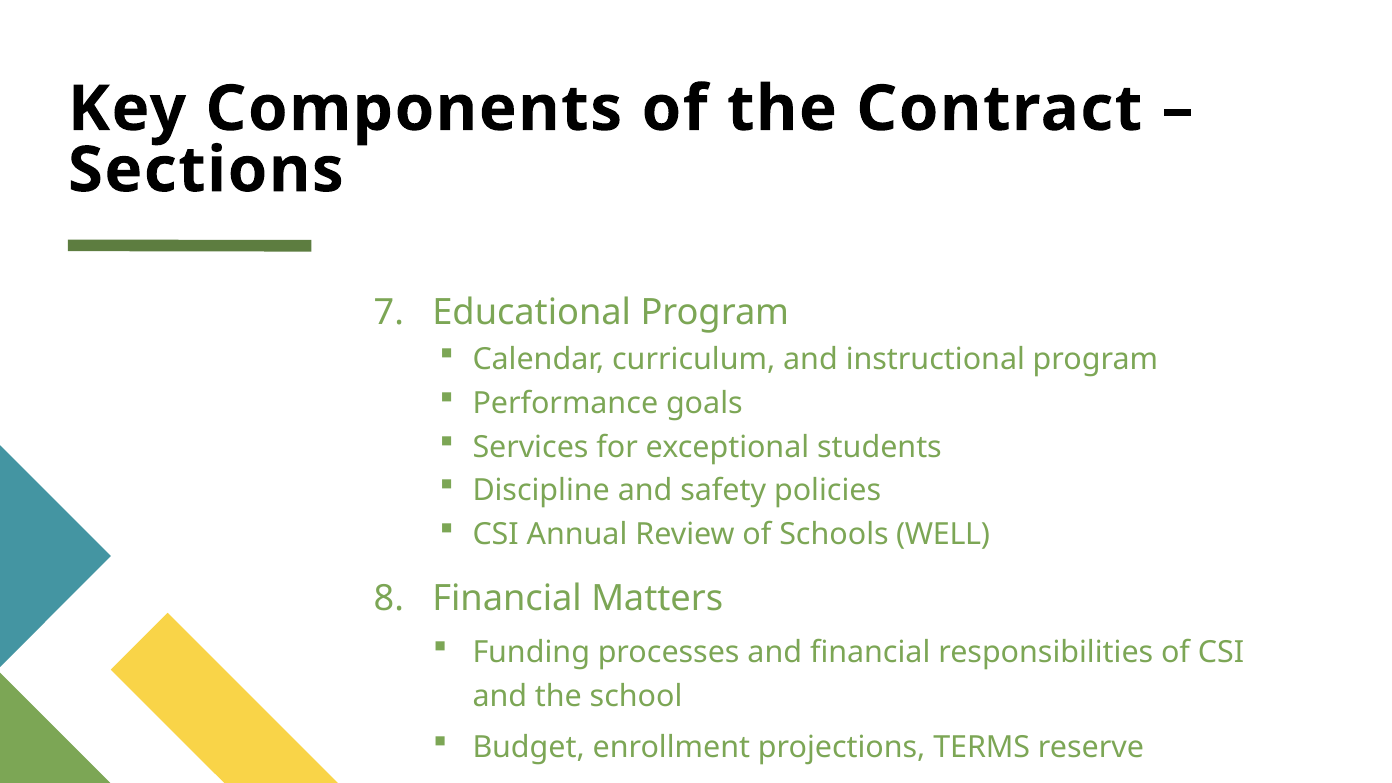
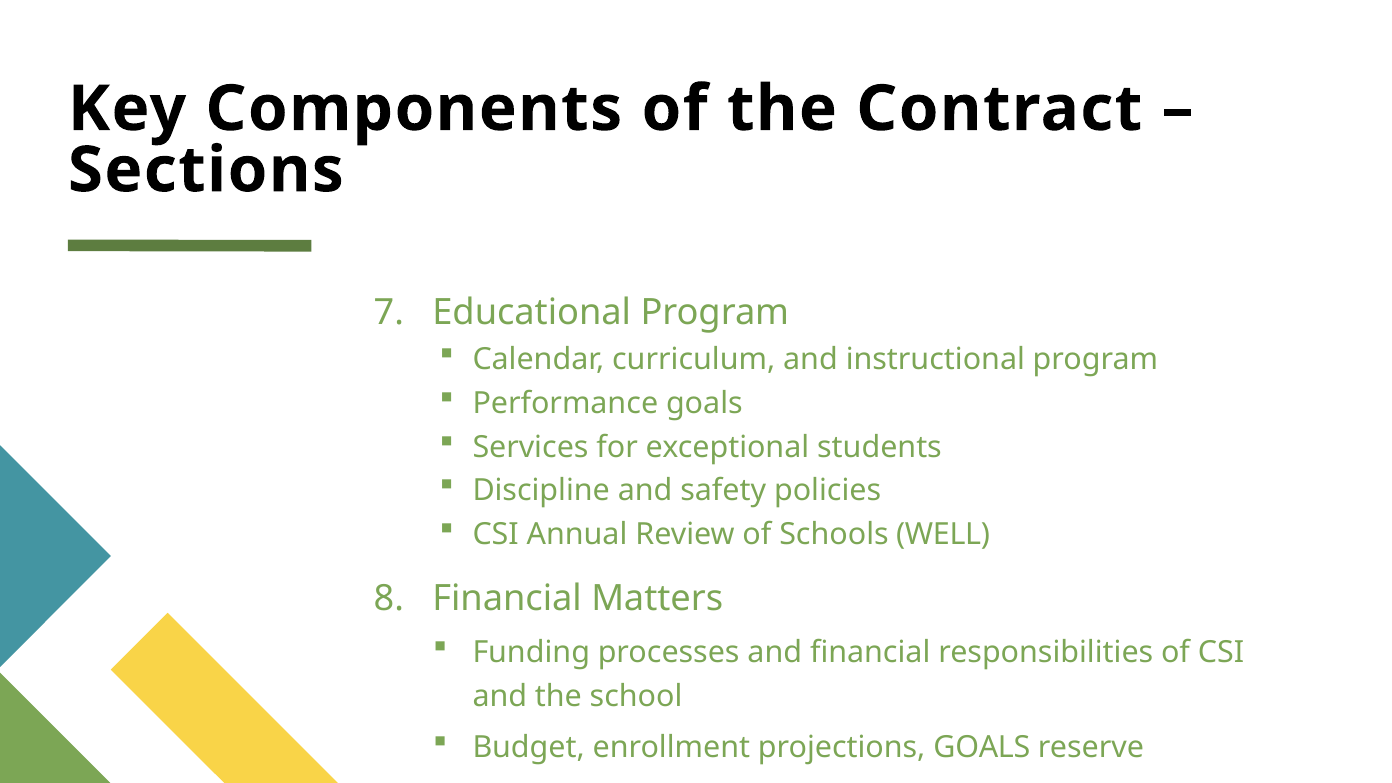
projections TERMS: TERMS -> GOALS (982, 747)
